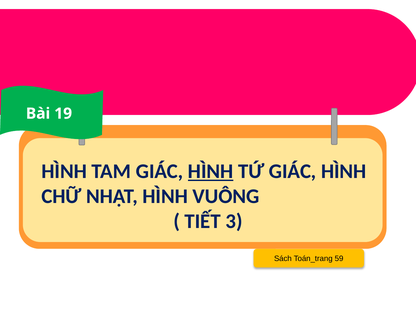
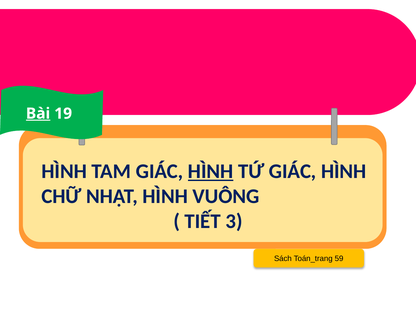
Bài underline: none -> present (38, 114)
